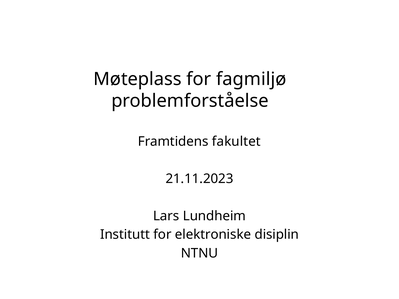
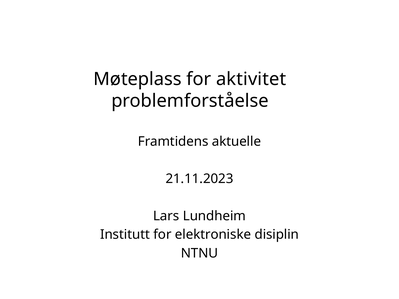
fagmiljø: fagmiljø -> aktivitet (251, 79)
fakultet: fakultet -> aktuelle (236, 142)
